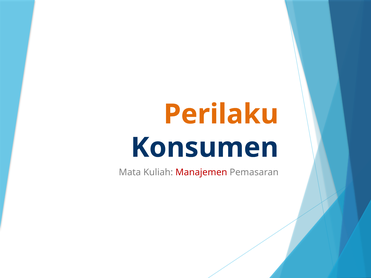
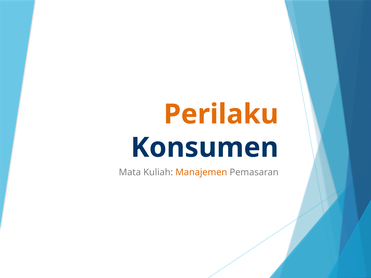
Manajemen colour: red -> orange (201, 172)
